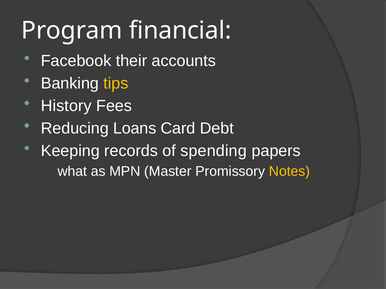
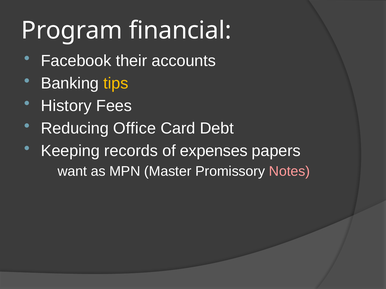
Loans: Loans -> Office (135, 128)
spending: spending -> expenses (214, 151)
what: what -> want (72, 172)
Notes colour: yellow -> pink (289, 172)
